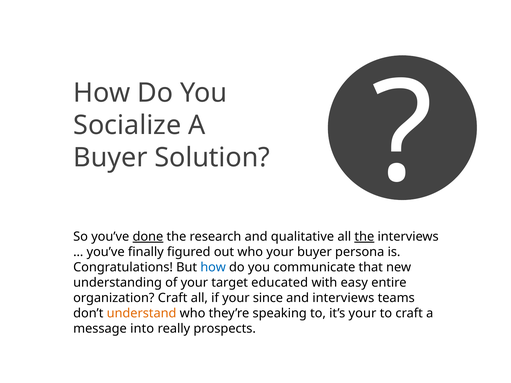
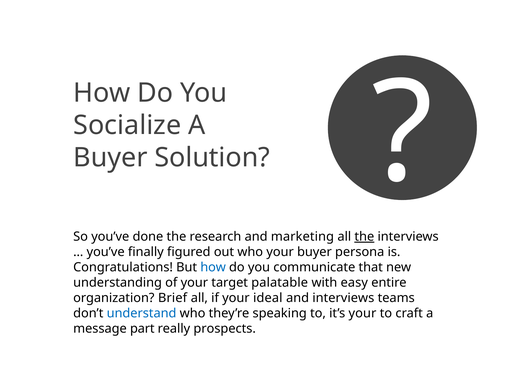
done underline: present -> none (148, 237)
qualitative: qualitative -> marketing (302, 237)
educated: educated -> palatable (280, 283)
organization Craft: Craft -> Brief (173, 298)
since: since -> ideal (268, 298)
understand colour: orange -> blue (142, 313)
into: into -> part (142, 329)
